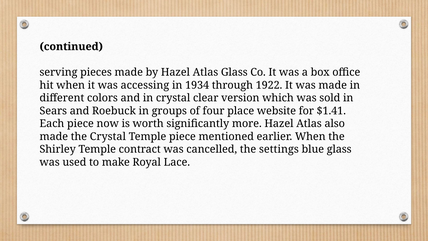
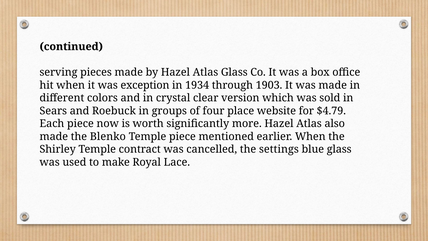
accessing: accessing -> exception (145, 85)
1922: 1922 -> 1903 (269, 85)
$1.41: $1.41 -> $4.79 (331, 111)
the Crystal: Crystal -> Blenko (108, 136)
